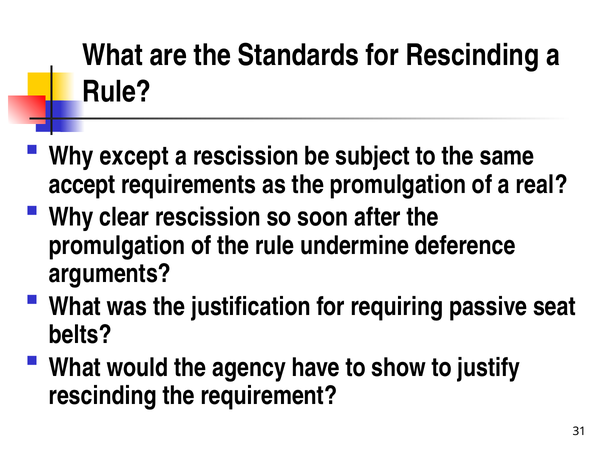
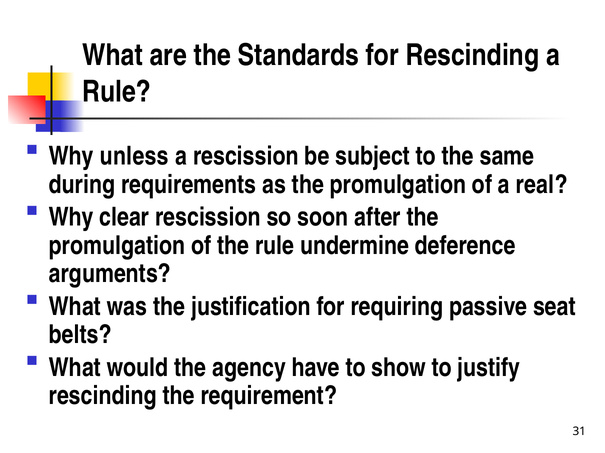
except: except -> unless (134, 157)
accept: accept -> during (82, 185)
